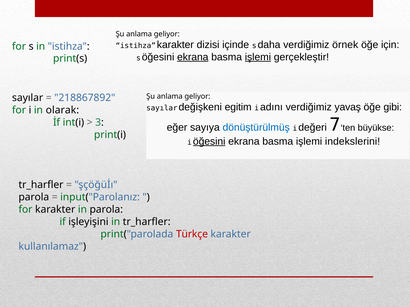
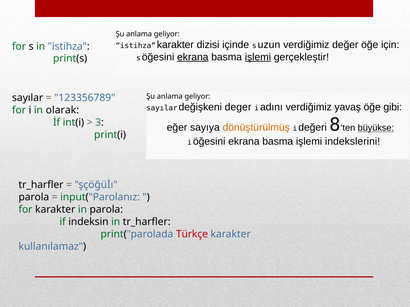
daha: daha -> uzun (269, 45)
örnek: örnek -> değer (345, 45)
218867892: 218867892 -> 123356789 (85, 98)
egitim: egitim -> deger (238, 107)
dönüştürülmüş colour: blue -> orange (256, 128)
7: 7 -> 8 (335, 125)
büyükse underline: none -> present (376, 128)
öğesini underline: present -> none (209, 142)
işleyişini: işleyişini -> indeksin (88, 222)
